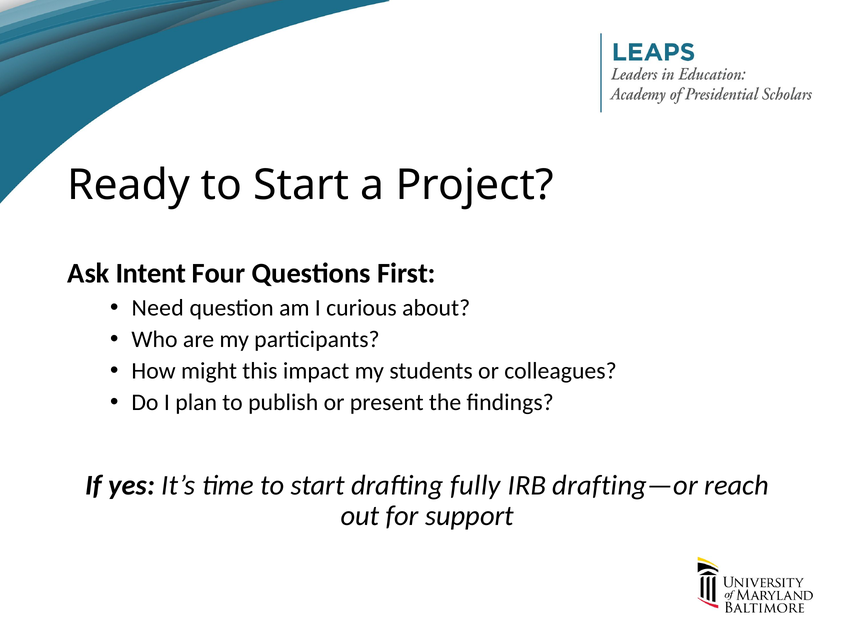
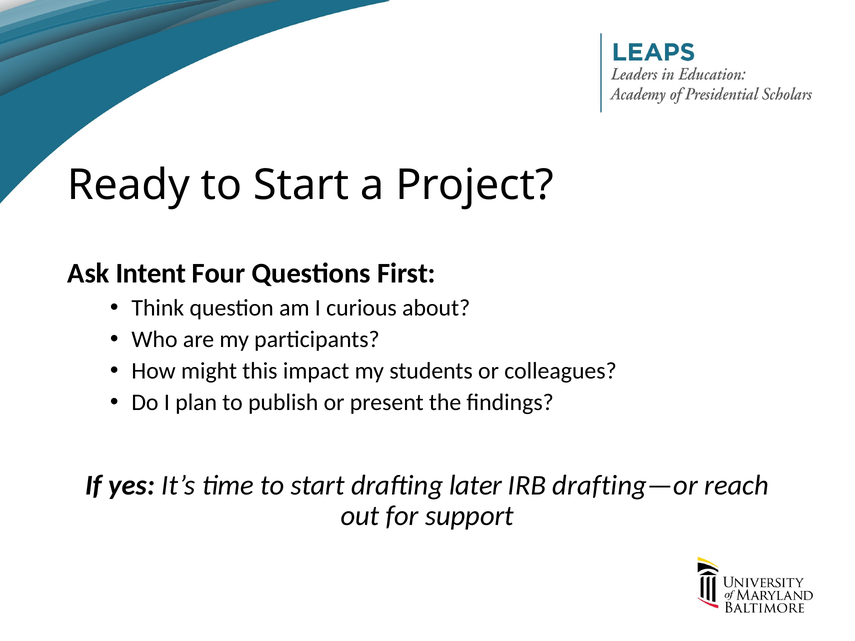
Need: Need -> Think (158, 308)
fully: fully -> later (476, 485)
